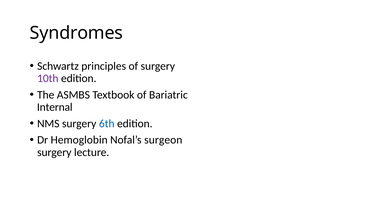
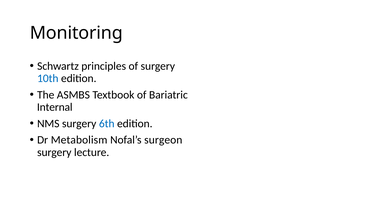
Syndromes: Syndromes -> Monitoring (76, 33)
10th colour: purple -> blue (48, 78)
Hemoglobin: Hemoglobin -> Metabolism (79, 140)
